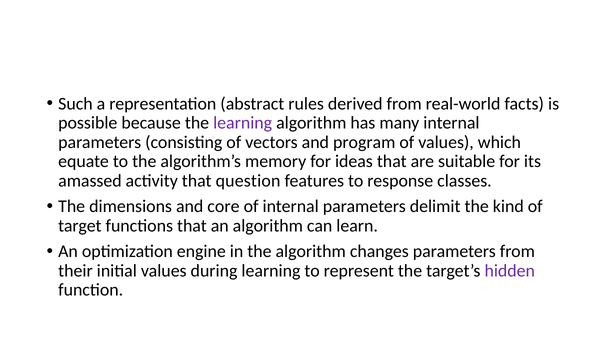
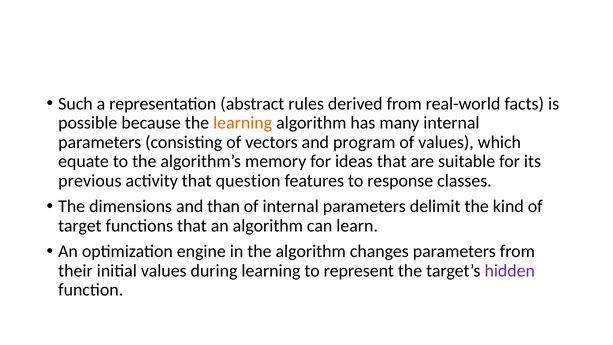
learning colour: purple -> orange (243, 123)
amassed: amassed -> previous (90, 181)
core: core -> than (224, 206)
